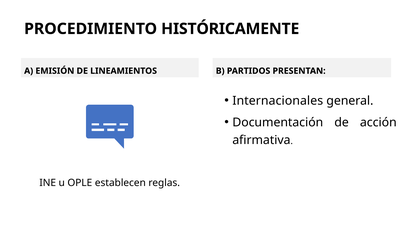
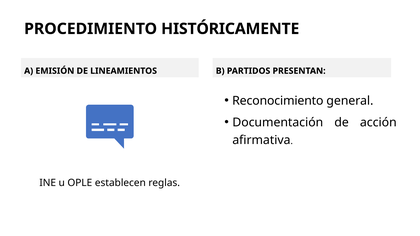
Internacionales: Internacionales -> Reconocimiento (278, 101)
